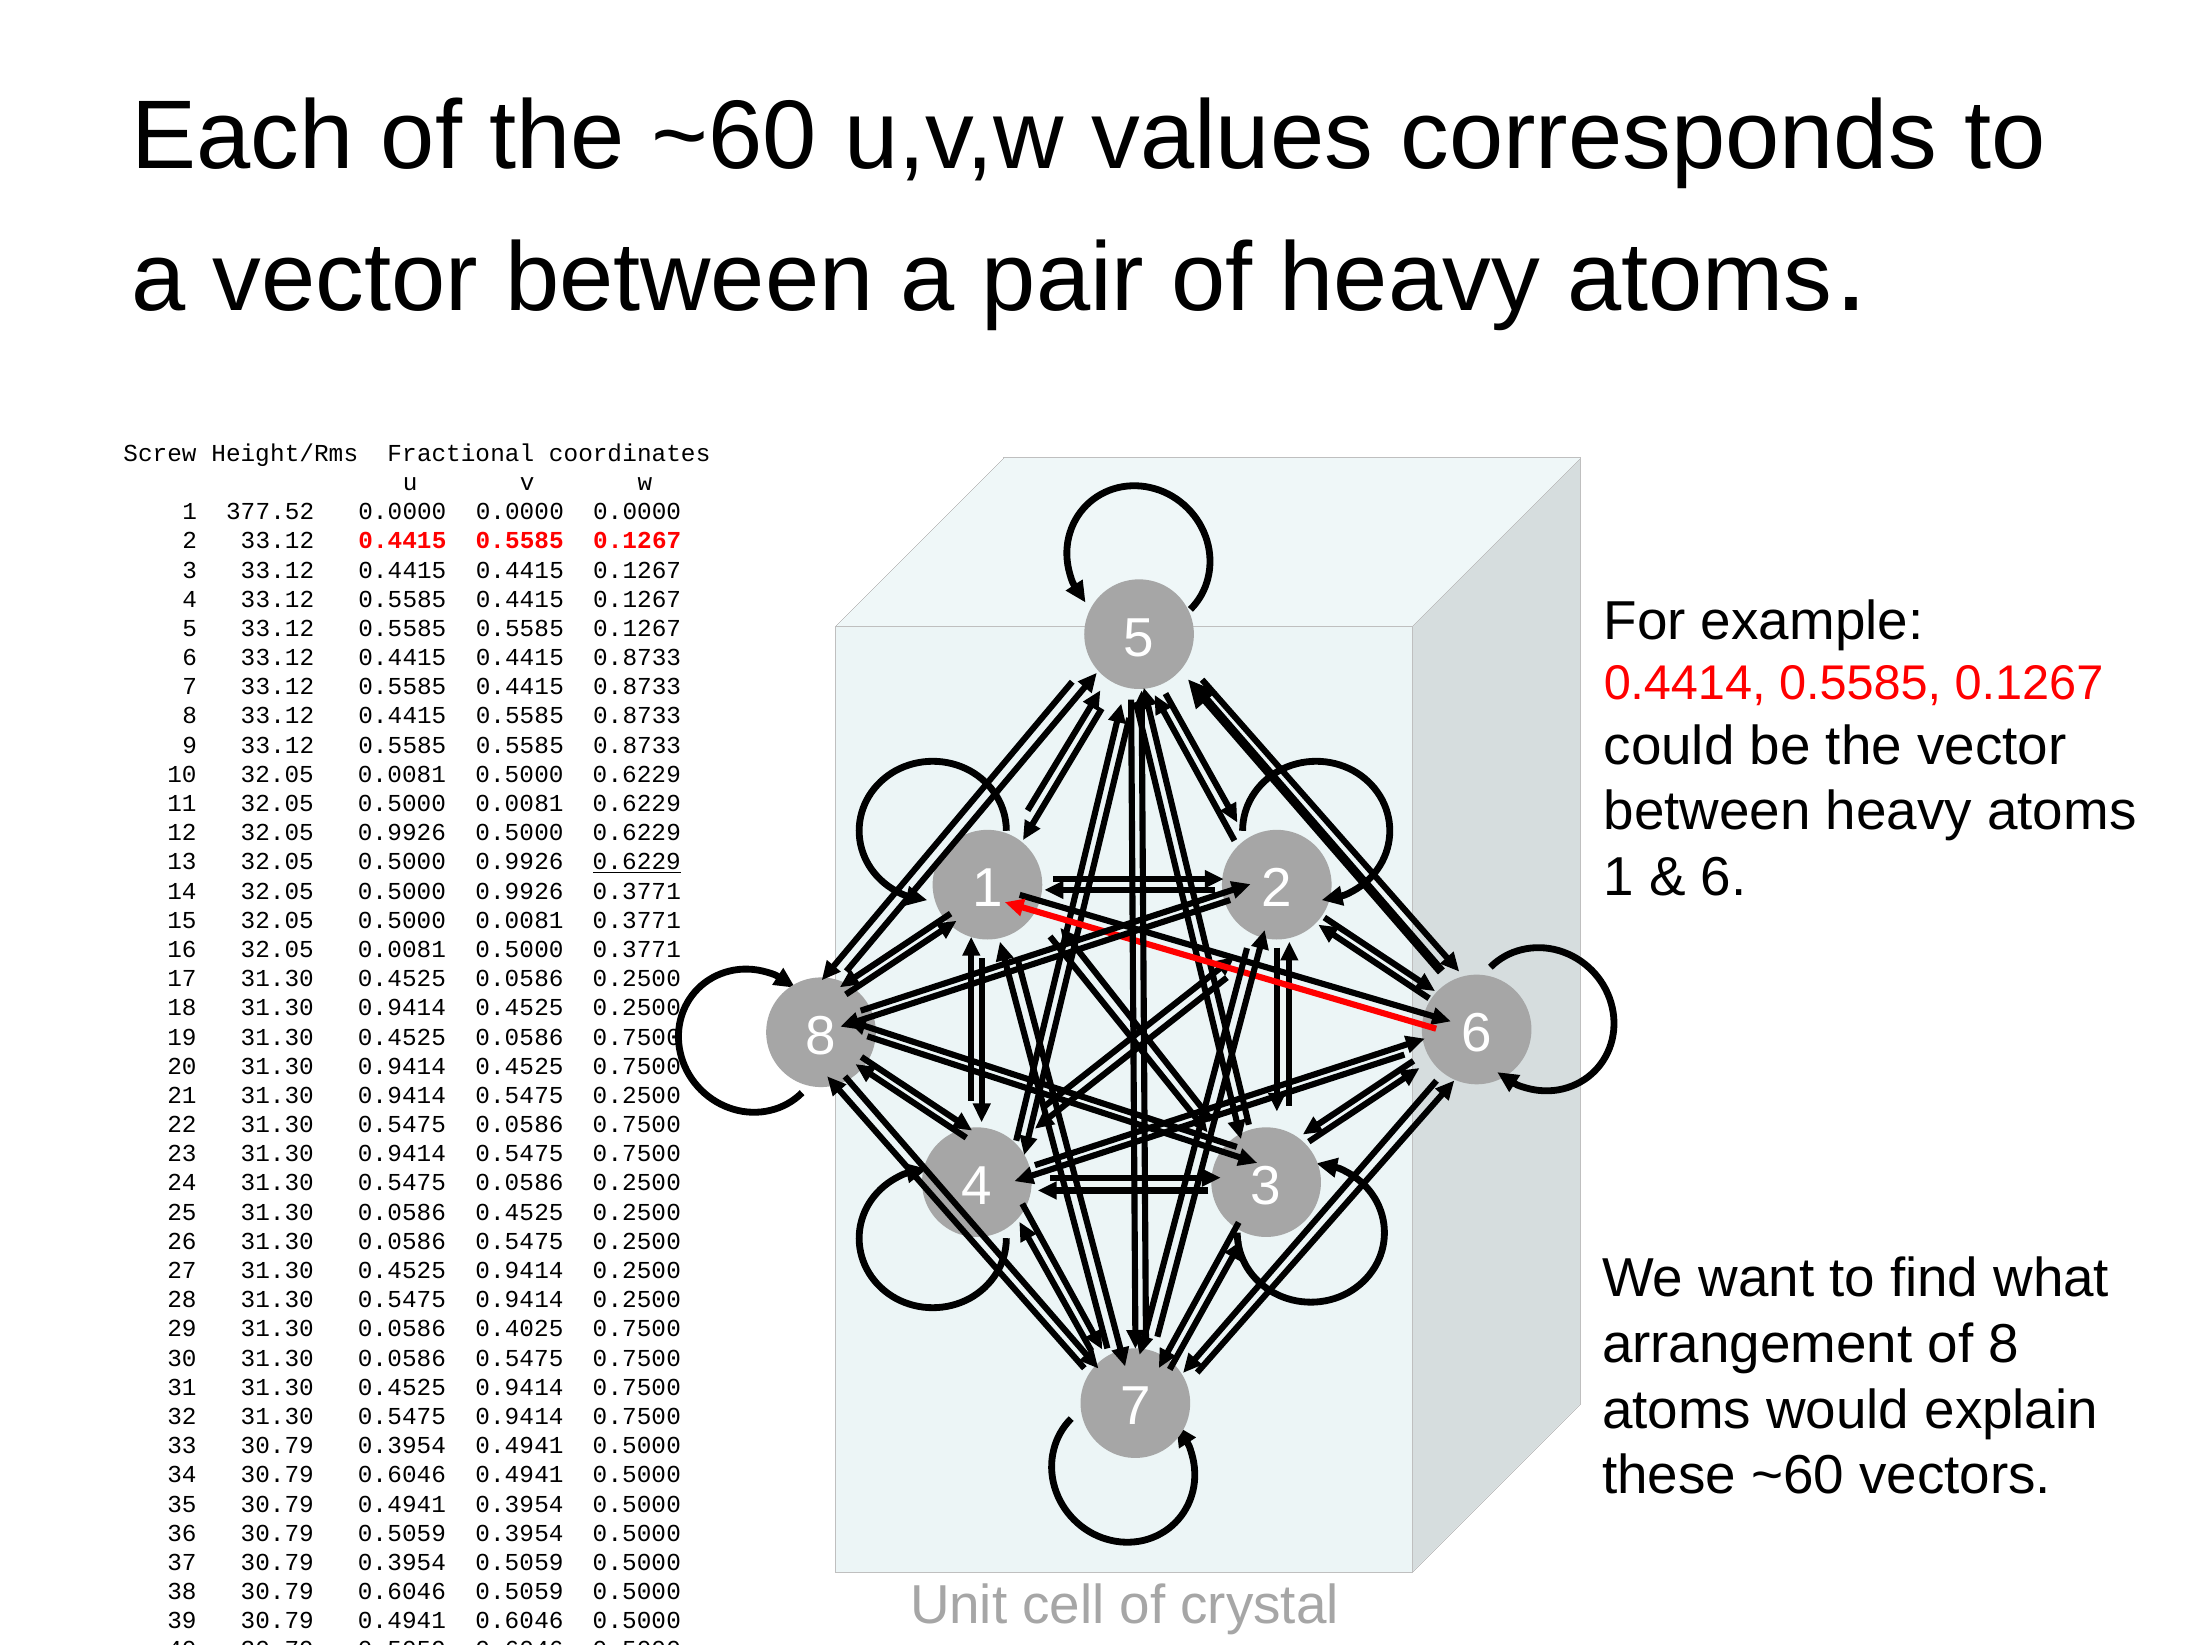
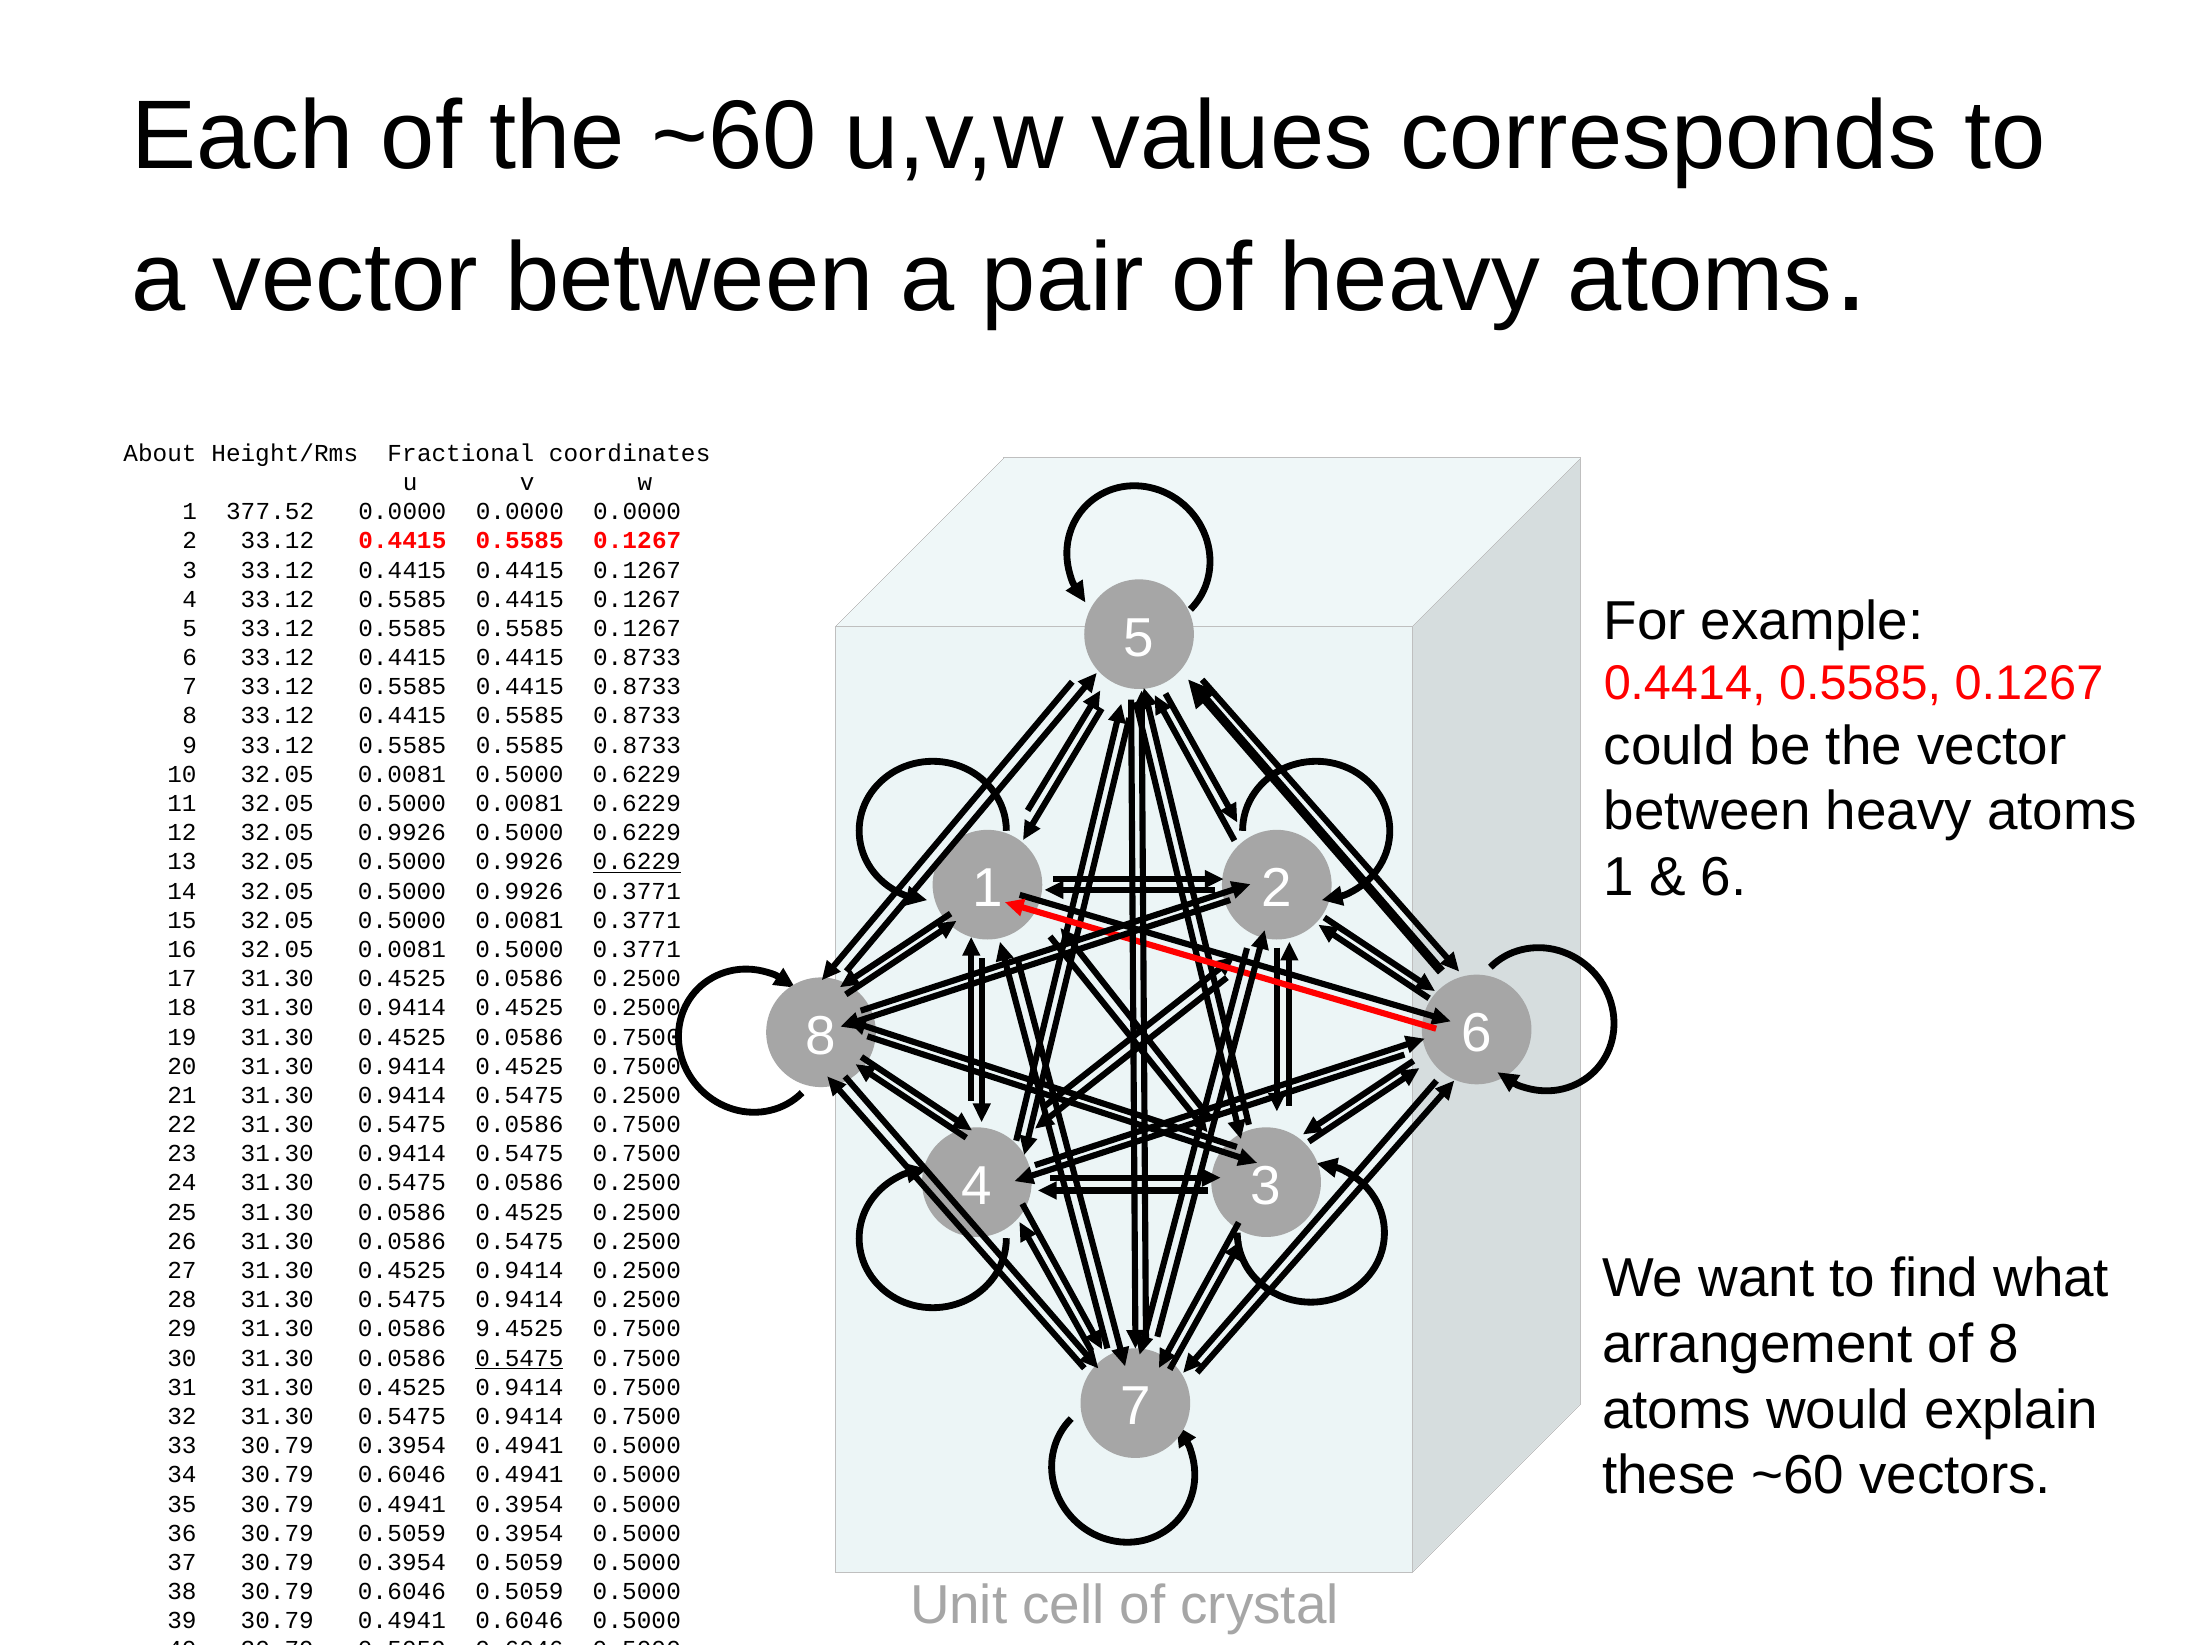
Screw: Screw -> About (160, 453)
0.4025: 0.4025 -> 9.4525 (519, 1329)
0.5475 underline: none -> present (519, 1358)
